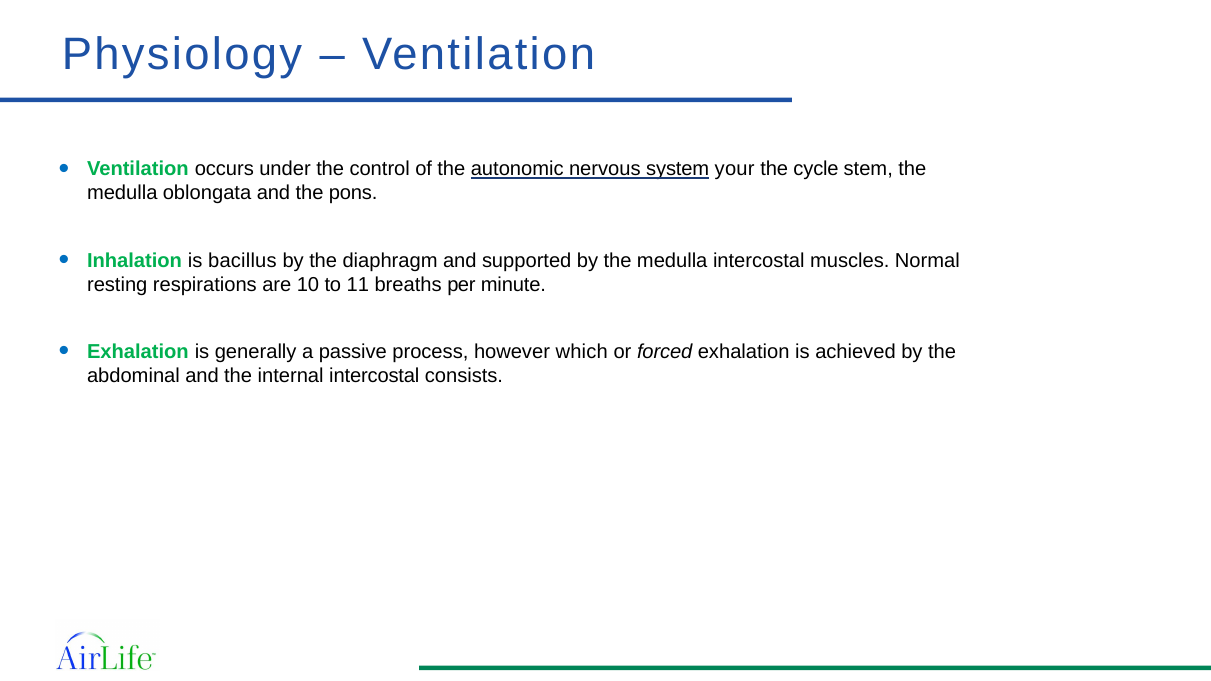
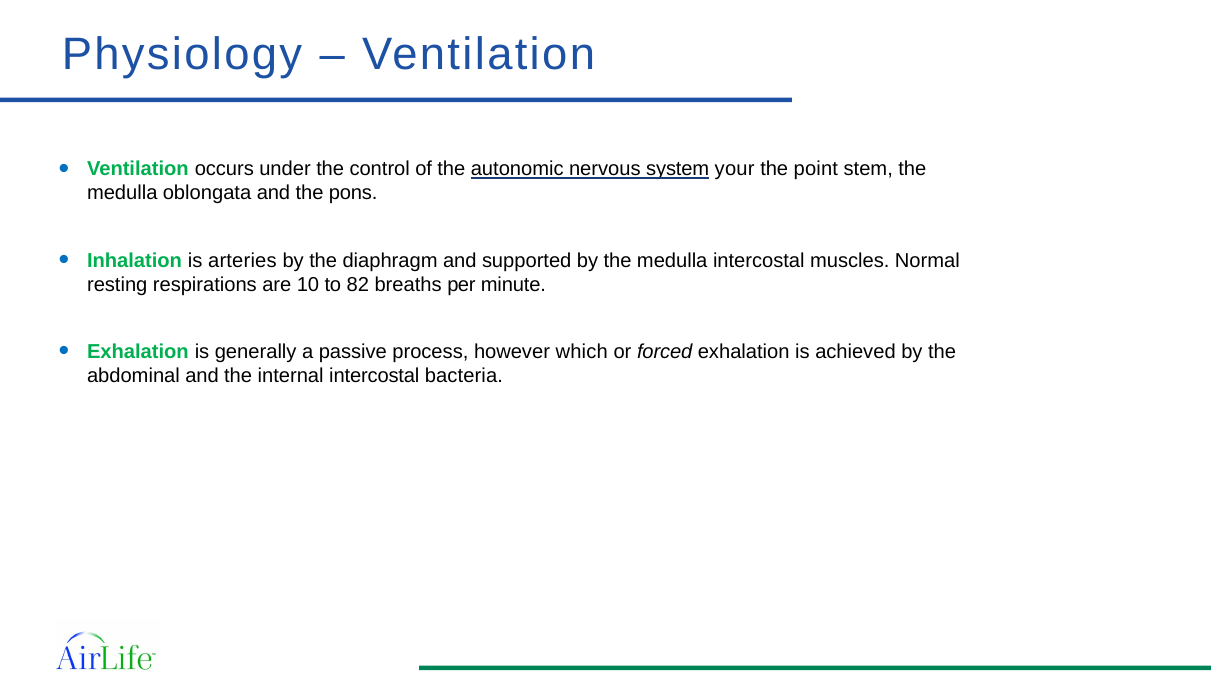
cycle: cycle -> point (816, 169)
bacillus: bacillus -> arteries (242, 261)
11: 11 -> 82 (358, 285)
consists: consists -> bacteria (464, 376)
